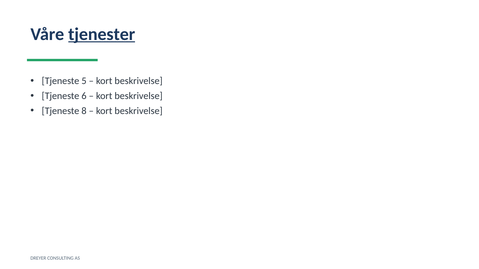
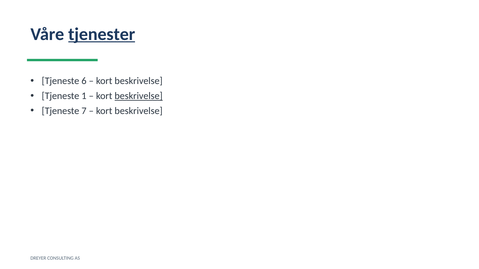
5: 5 -> 6 (84, 81)
6: 6 -> 1 (84, 96)
beskrivelse underline: none -> present (139, 96)
8: 8 -> 7 (84, 111)
